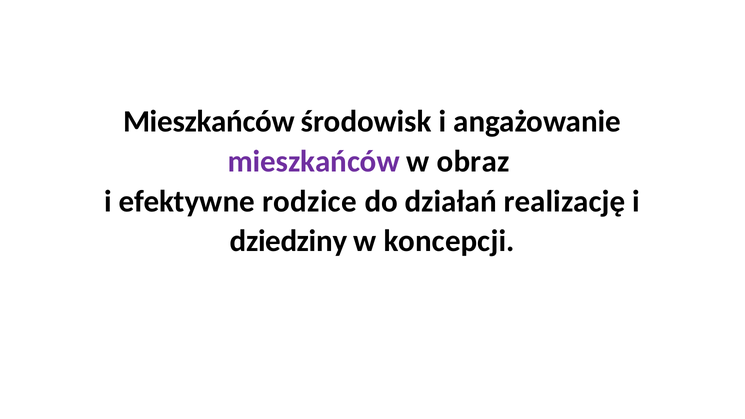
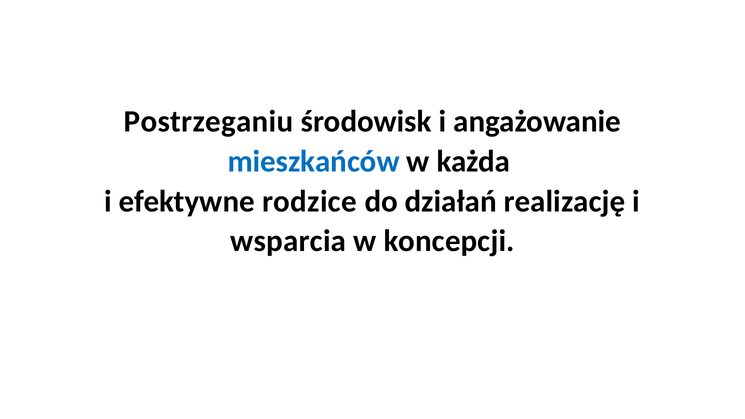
Mieszkańców: Mieszkańców -> Postrzeganiu (209, 122)
mieszkańców colour: purple -> blue (314, 162)
obraz: obraz -> każda (473, 162)
dziedziny: dziedziny -> wsparcia (288, 241)
